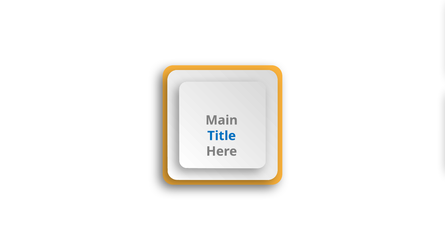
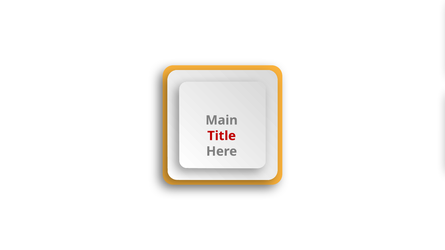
Title colour: blue -> red (222, 136)
